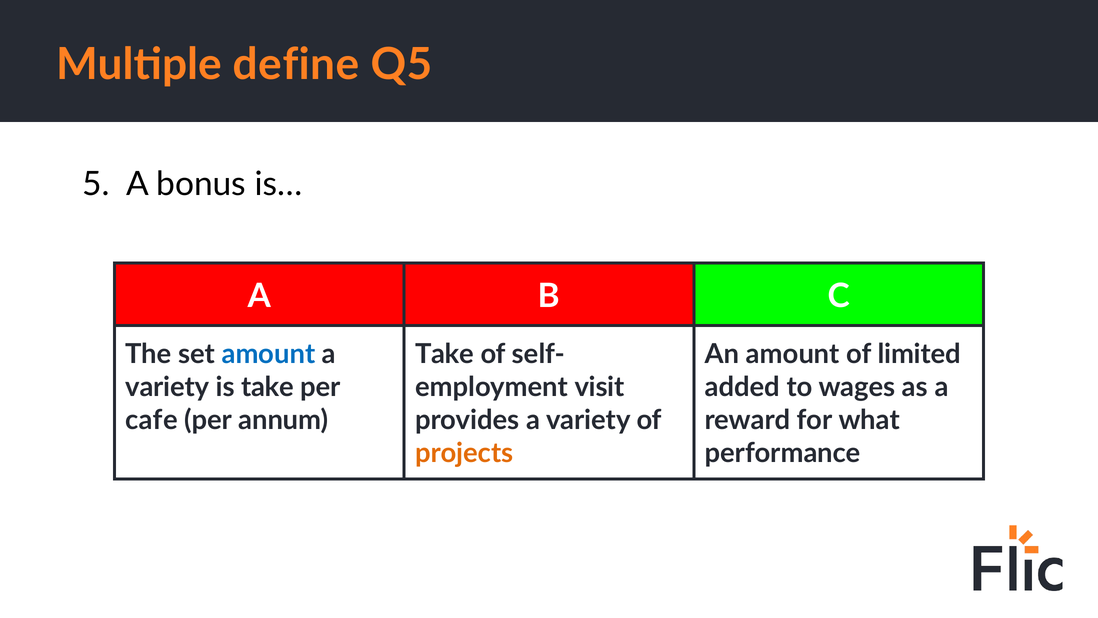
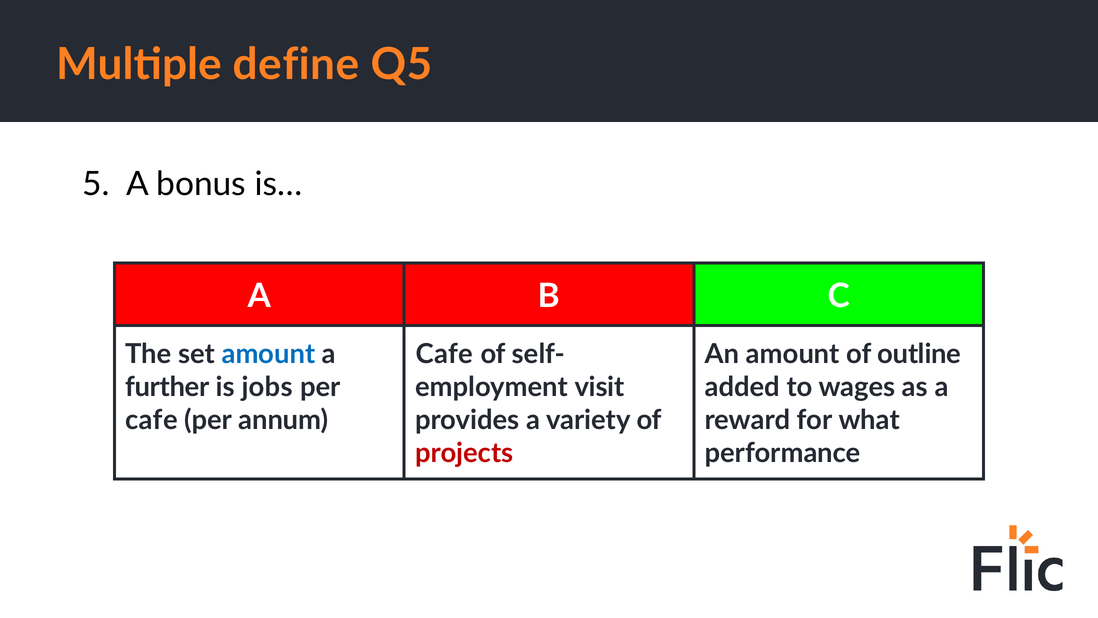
Take: Take -> Cafe (444, 354)
limited: limited -> outline (919, 354)
variety: variety -> further (167, 387)
is take: take -> jobs (267, 387)
projects colour: orange -> red (464, 453)
